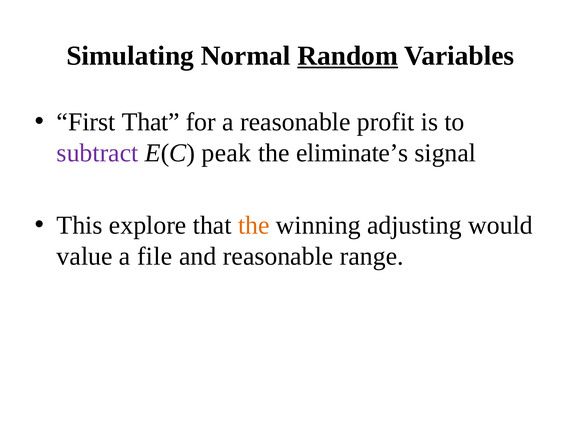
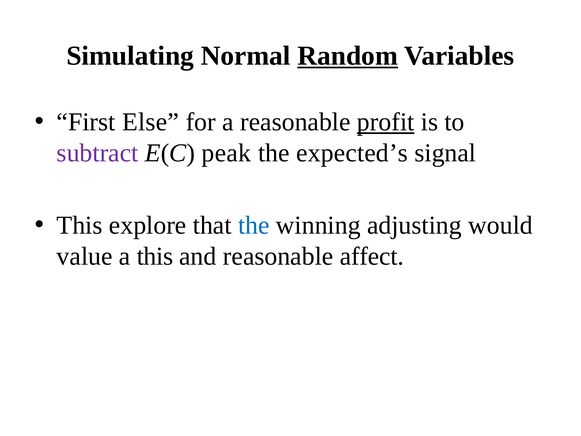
First That: That -> Else (150, 122)
profit underline: none -> present (386, 122)
eliminate’s: eliminate’s -> expected’s (352, 153)
the colour: orange -> blue (254, 225)
a file: file -> this (155, 256)
range: range -> affect (372, 256)
